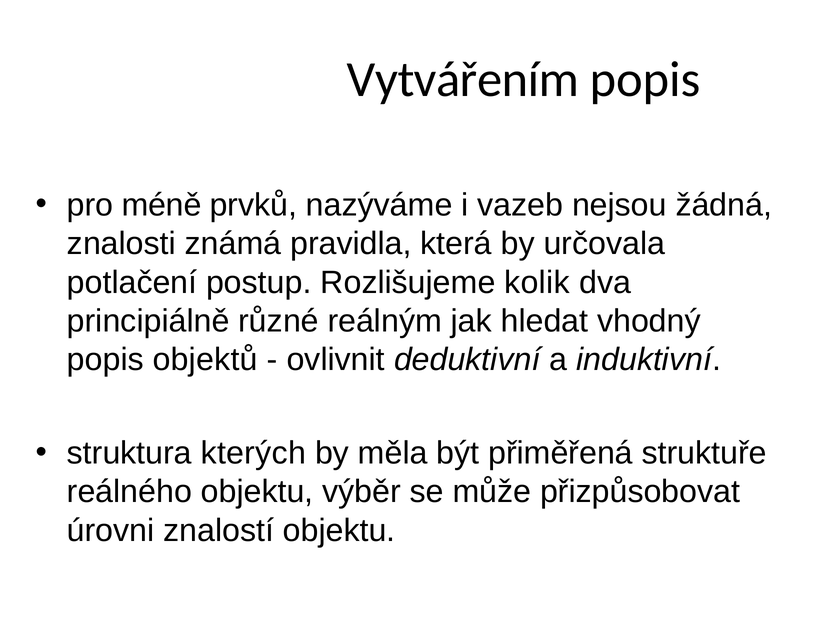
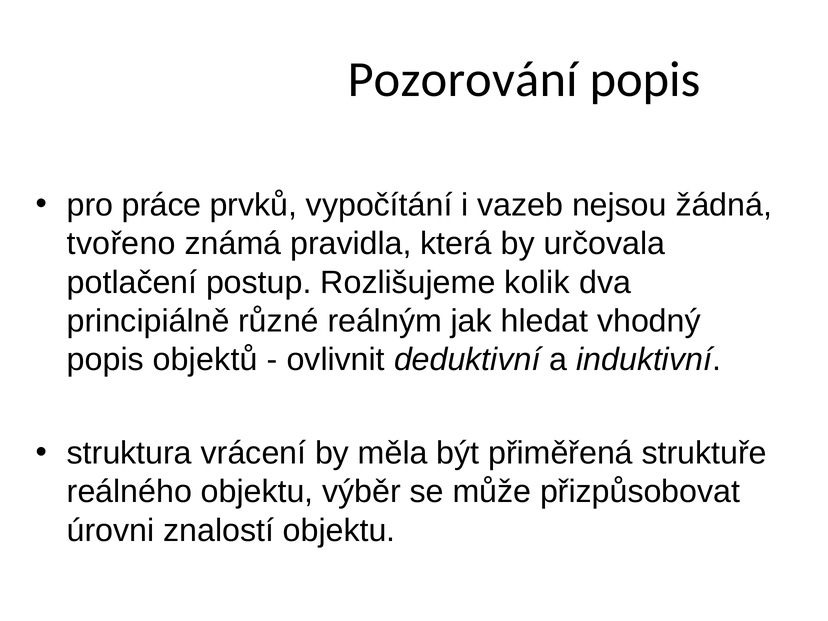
Vytvářením: Vytvářením -> Pozorování (463, 79)
méně: méně -> práce (162, 205)
nazýváme: nazýváme -> vypočítání (379, 205)
znalosti: znalosti -> tvořeno (121, 244)
kterých: kterých -> vrácení (253, 453)
